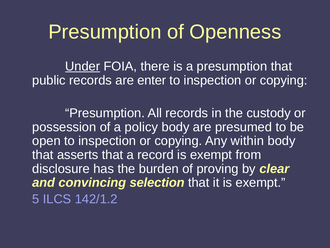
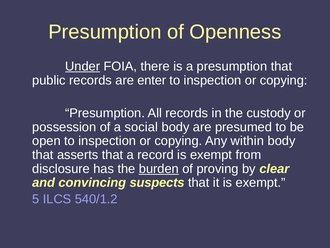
policy: policy -> social (141, 127)
burden underline: none -> present (159, 168)
selection: selection -> suspects (157, 182)
142/1.2: 142/1.2 -> 540/1.2 (96, 199)
